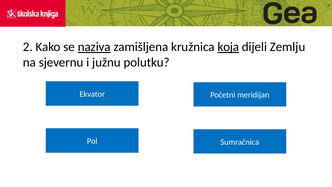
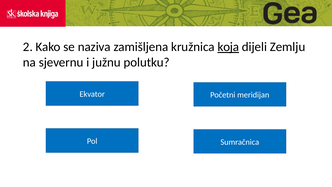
naziva underline: present -> none (94, 47)
